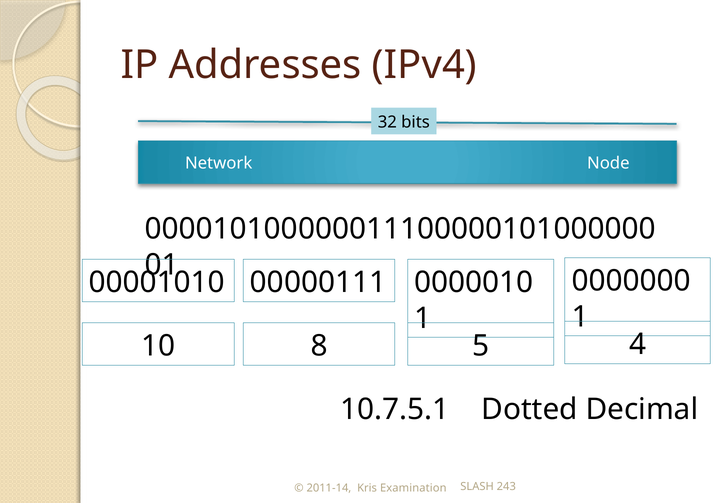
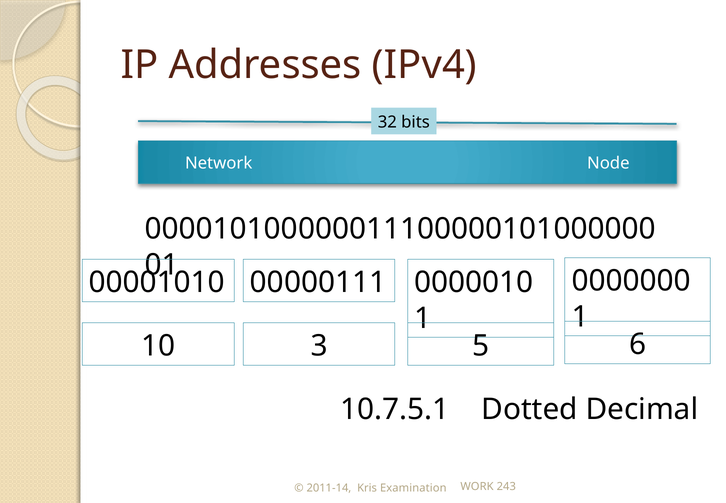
8: 8 -> 3 (319, 346)
4: 4 -> 6 (638, 344)
SLASH: SLASH -> WORK (477, 486)
